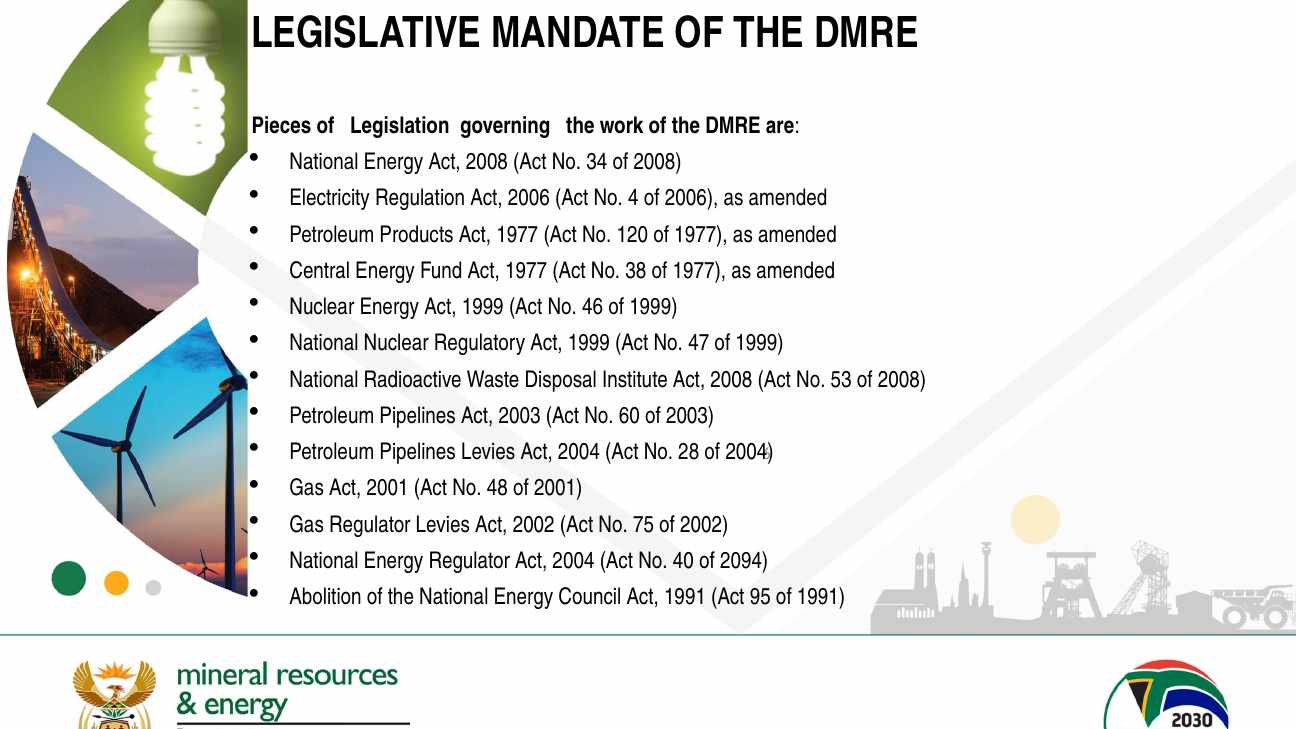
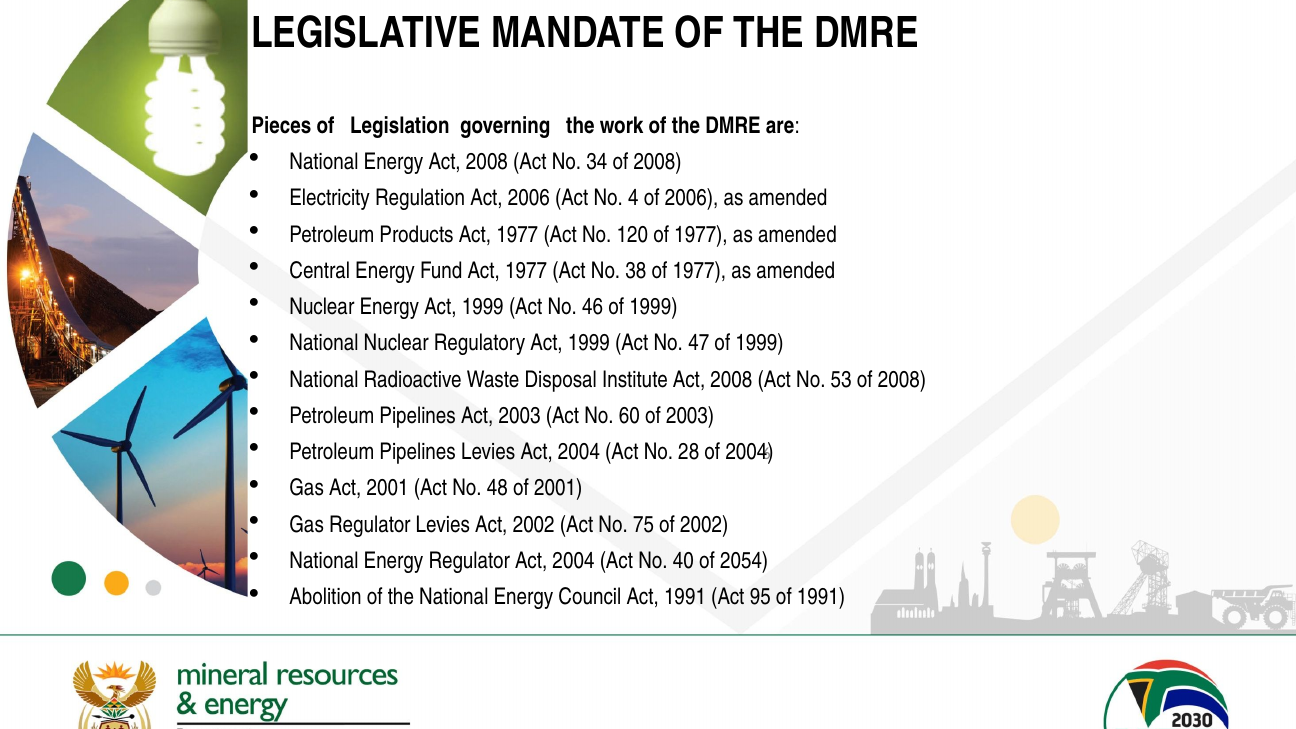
2094: 2094 -> 2054 (744, 561)
